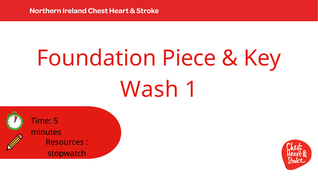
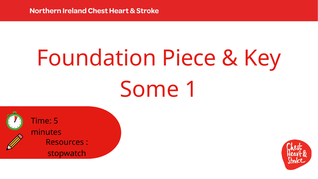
Wash: Wash -> Some (150, 90)
